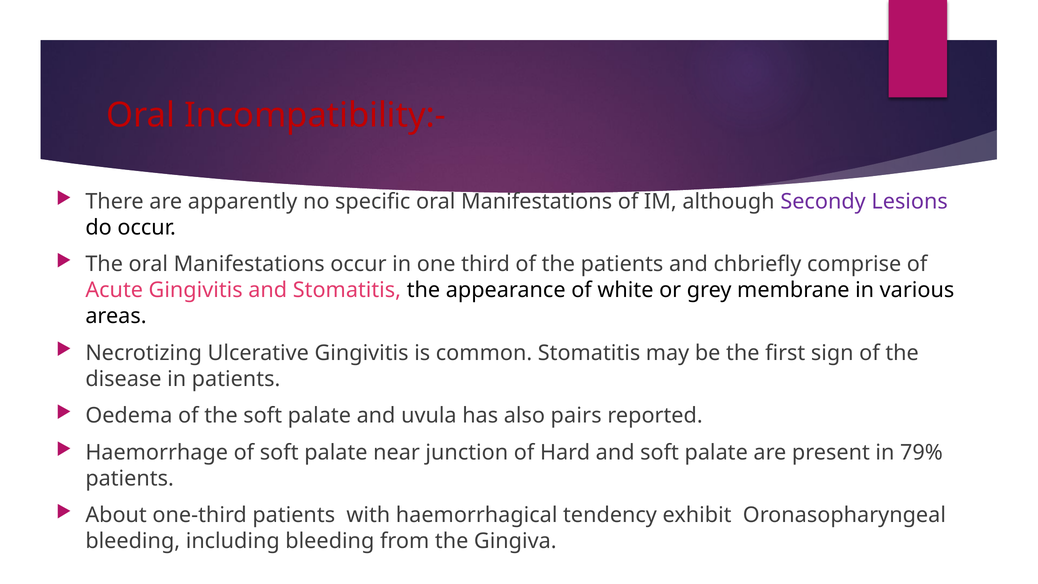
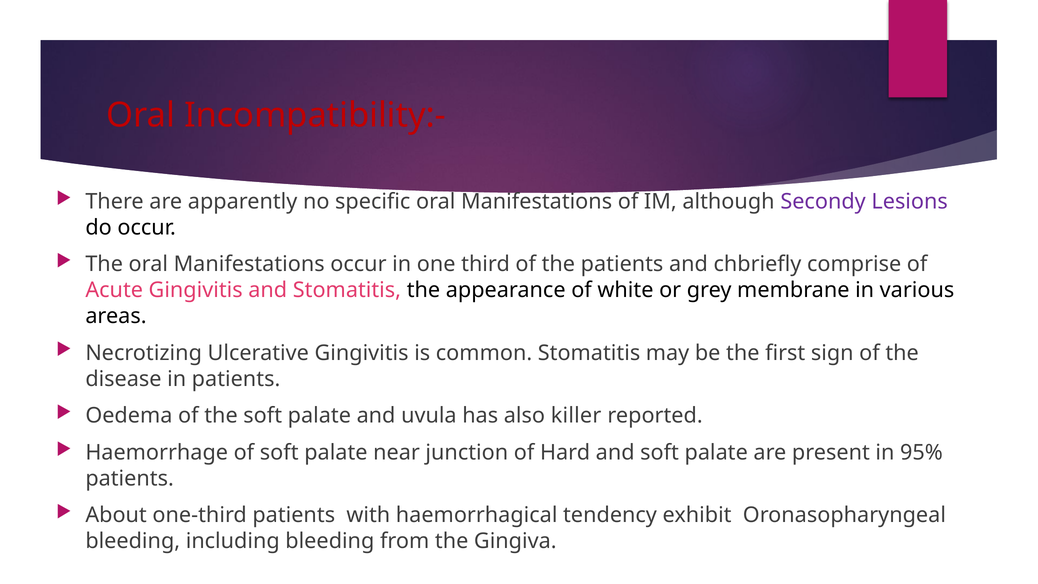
pairs: pairs -> killer (576, 416)
79%: 79% -> 95% (921, 452)
